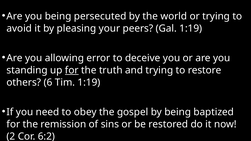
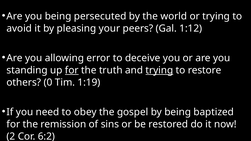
Gal 1:19: 1:19 -> 1:12 (191, 29)
trying underline: none -> present (159, 70)
6: 6 -> 0 (48, 83)
